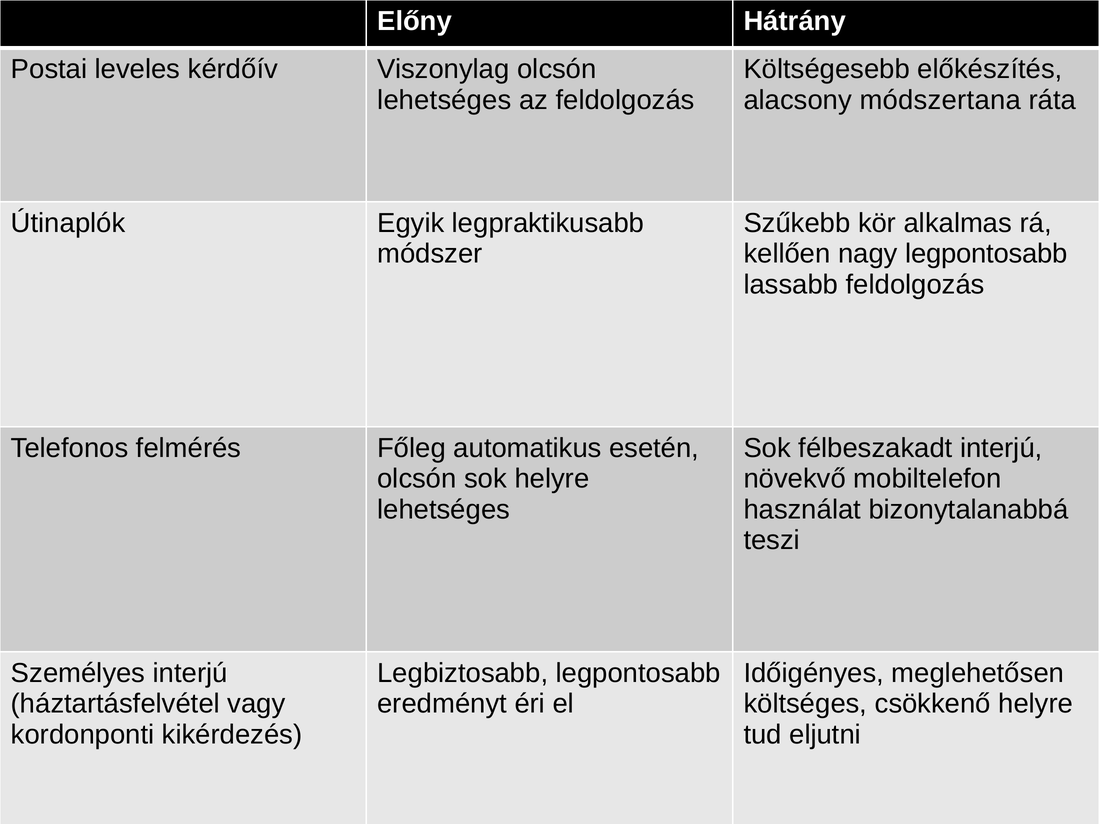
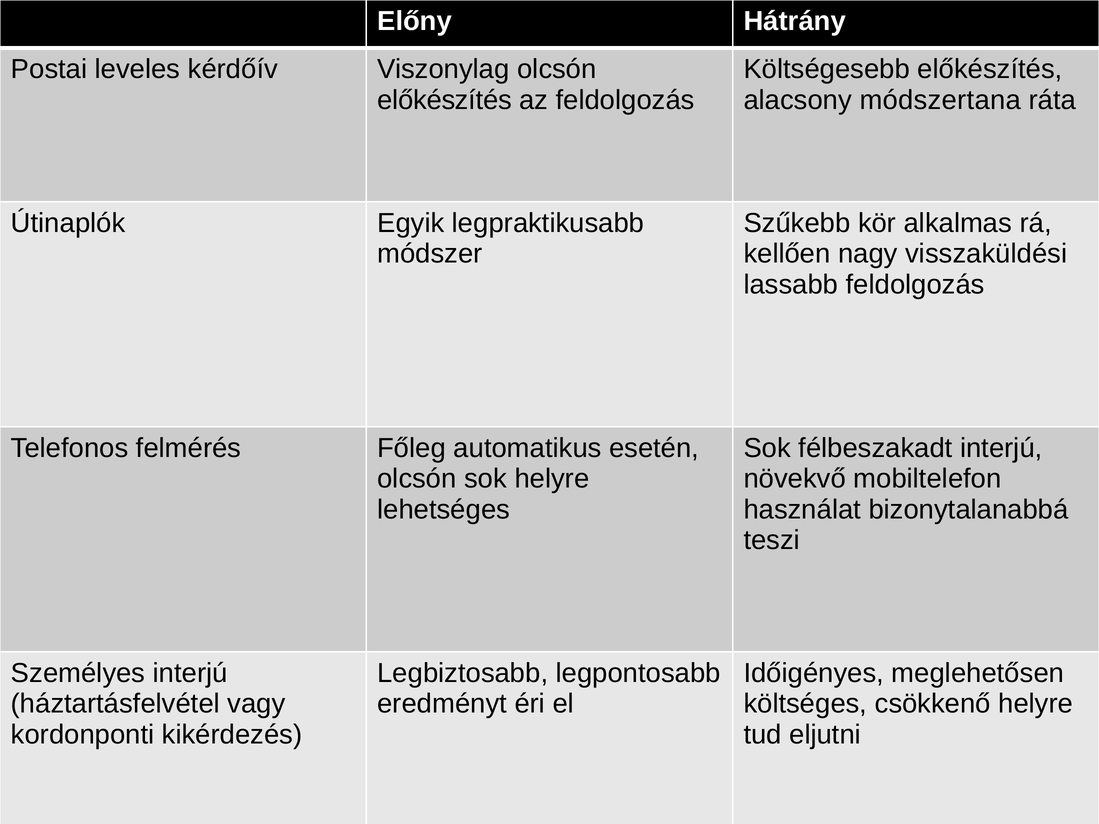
lehetséges: lehetséges -> előkészítés (445, 100)
nagy legpontosabb: legpontosabb -> visszaküldési (986, 254)
